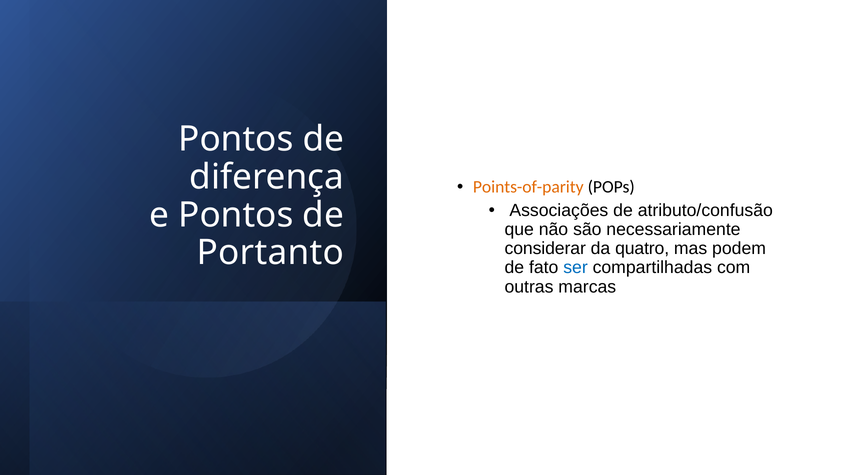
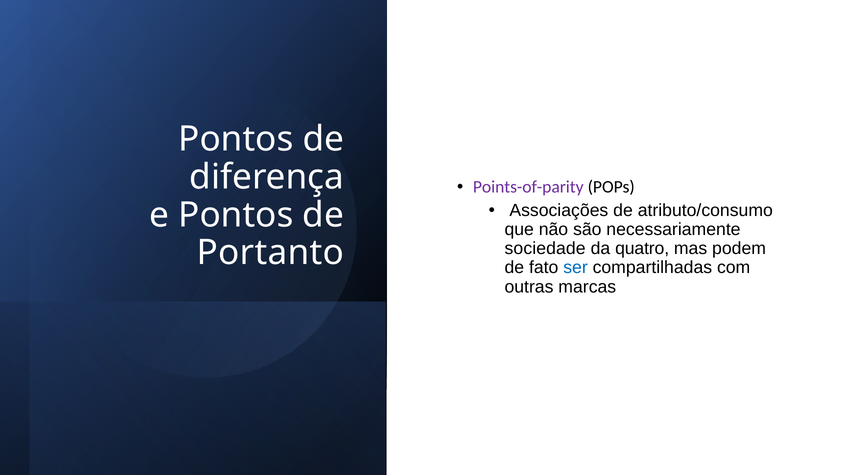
Points-of-parity colour: orange -> purple (528, 187)
atributo/confusão: atributo/confusão -> atributo/consumo (705, 211)
considerar: considerar -> sociedade (545, 249)
